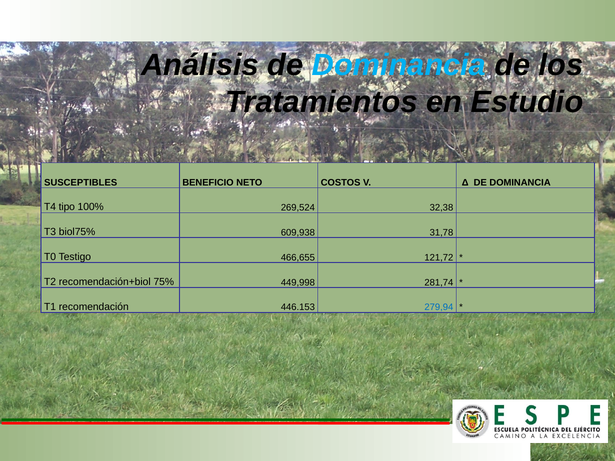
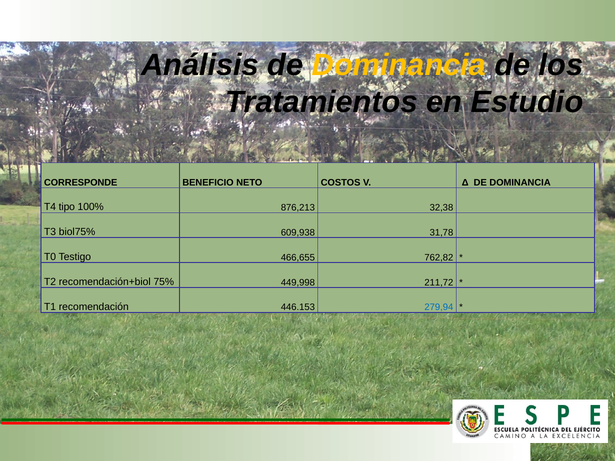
Dominancia colour: light blue -> yellow (399, 65)
SUSCEPTIBLES: SUSCEPTIBLES -> CORRESPONDE (81, 183)
269,524: 269,524 -> 876,213 (298, 208)
121,72: 121,72 -> 762,82 (439, 258)
281,74: 281,74 -> 211,72 (439, 283)
